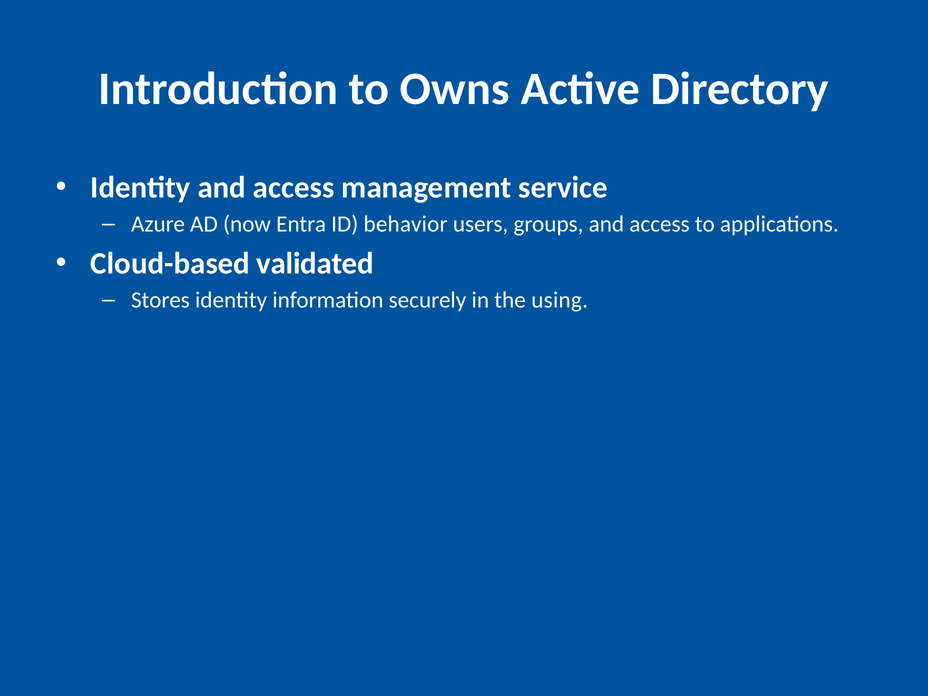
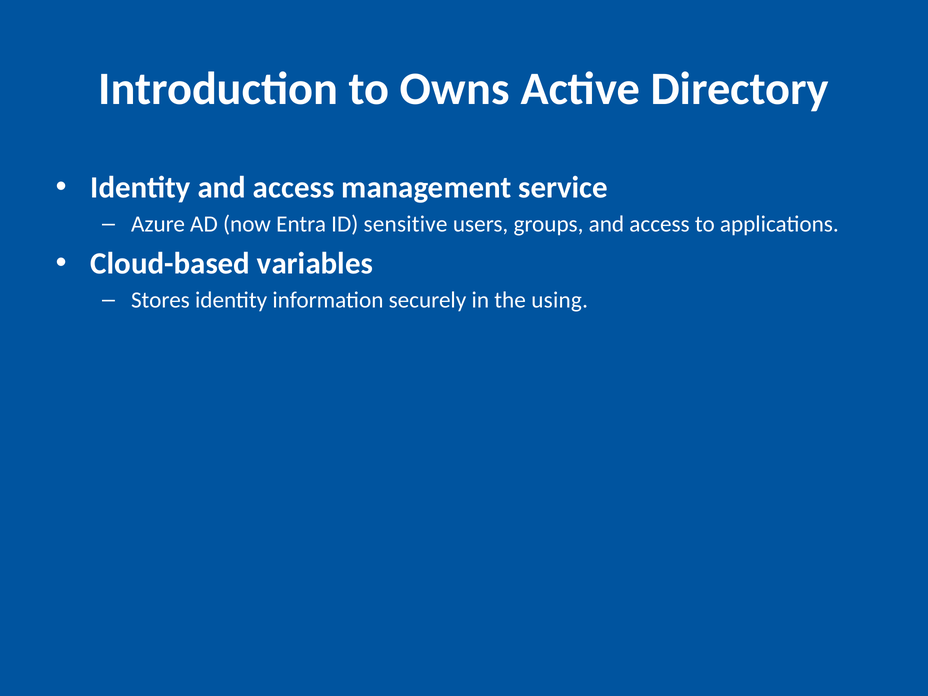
behavior: behavior -> sensitive (406, 224)
validated: validated -> variables (315, 264)
